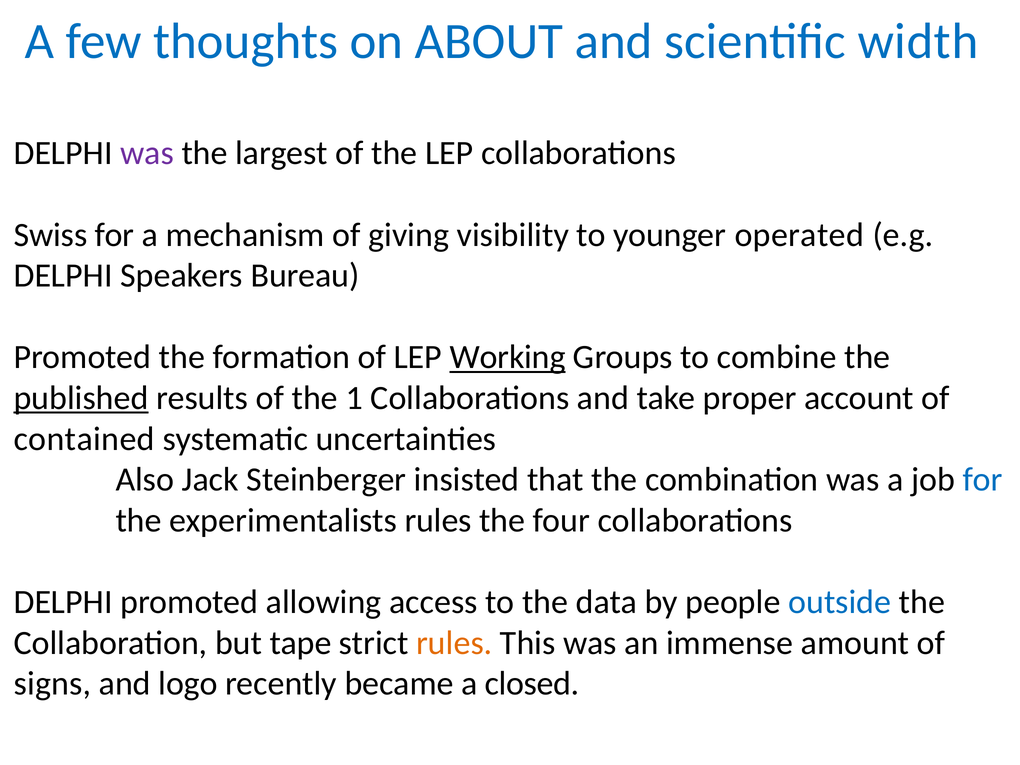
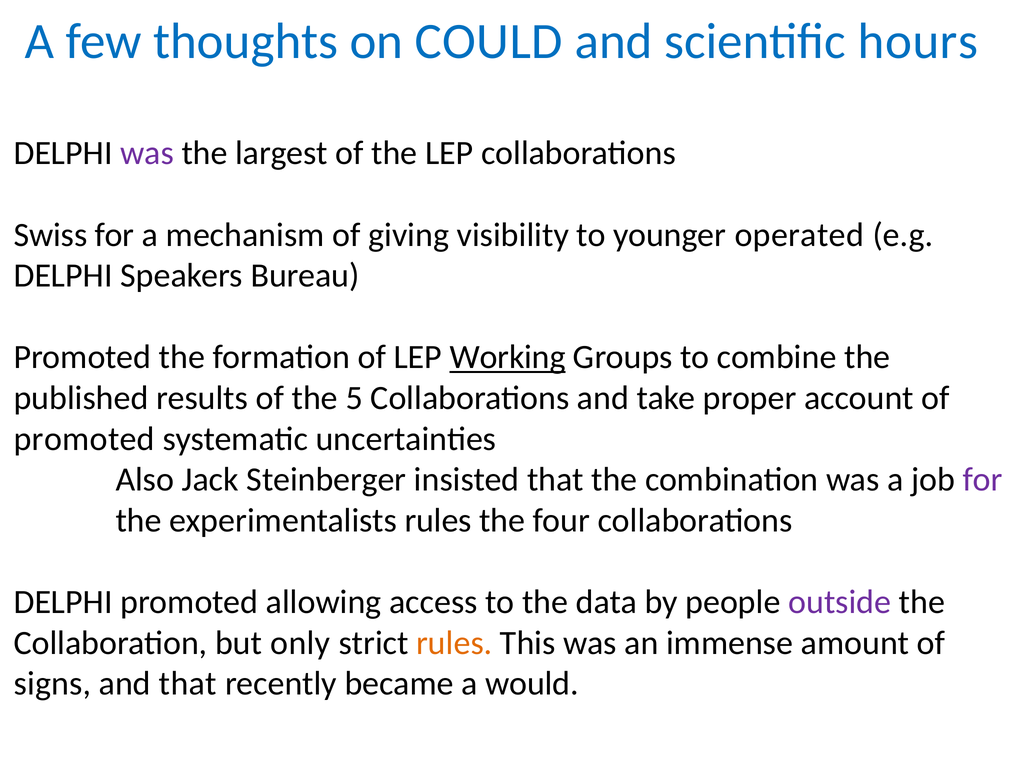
ABOUT: ABOUT -> COULD (489, 41)
width: width -> hours (918, 41)
published underline: present -> none (81, 398)
1: 1 -> 5 (354, 398)
contained: contained -> promoted (84, 439)
for colour: blue -> purple (983, 480)
outside colour: blue -> purple (840, 602)
tape: tape -> only (300, 643)
and logo: logo -> that (188, 684)
closed: closed -> would (532, 684)
